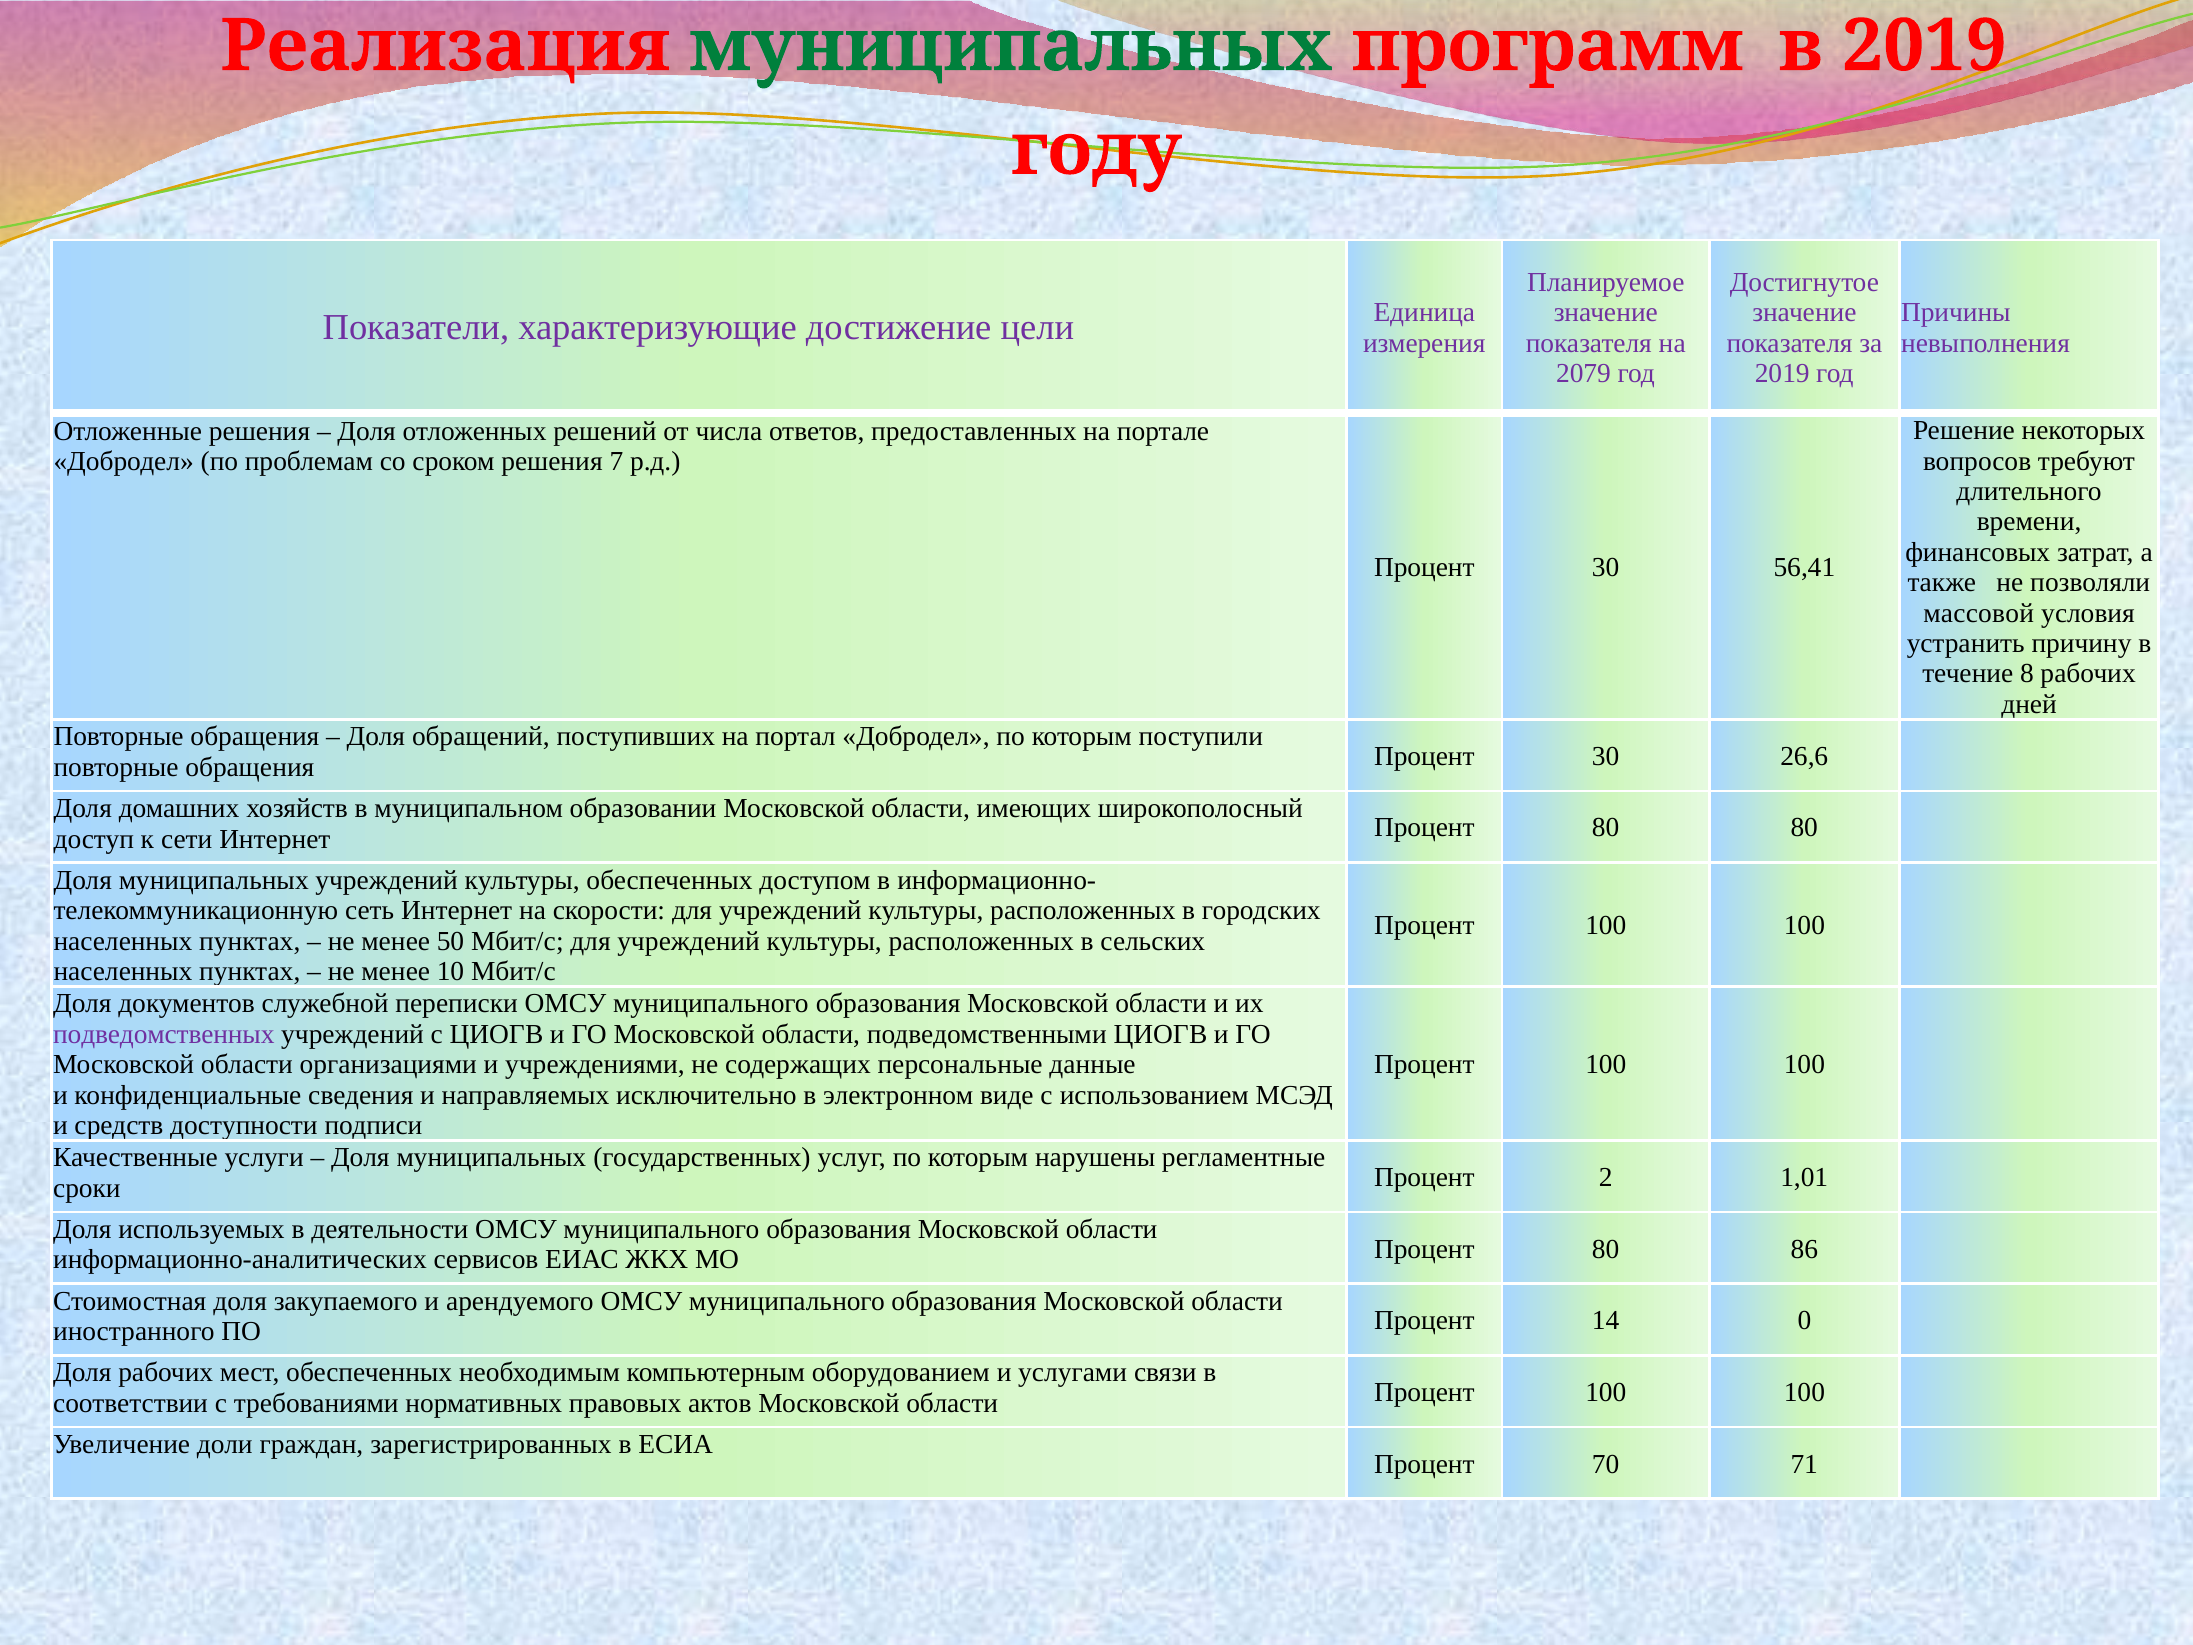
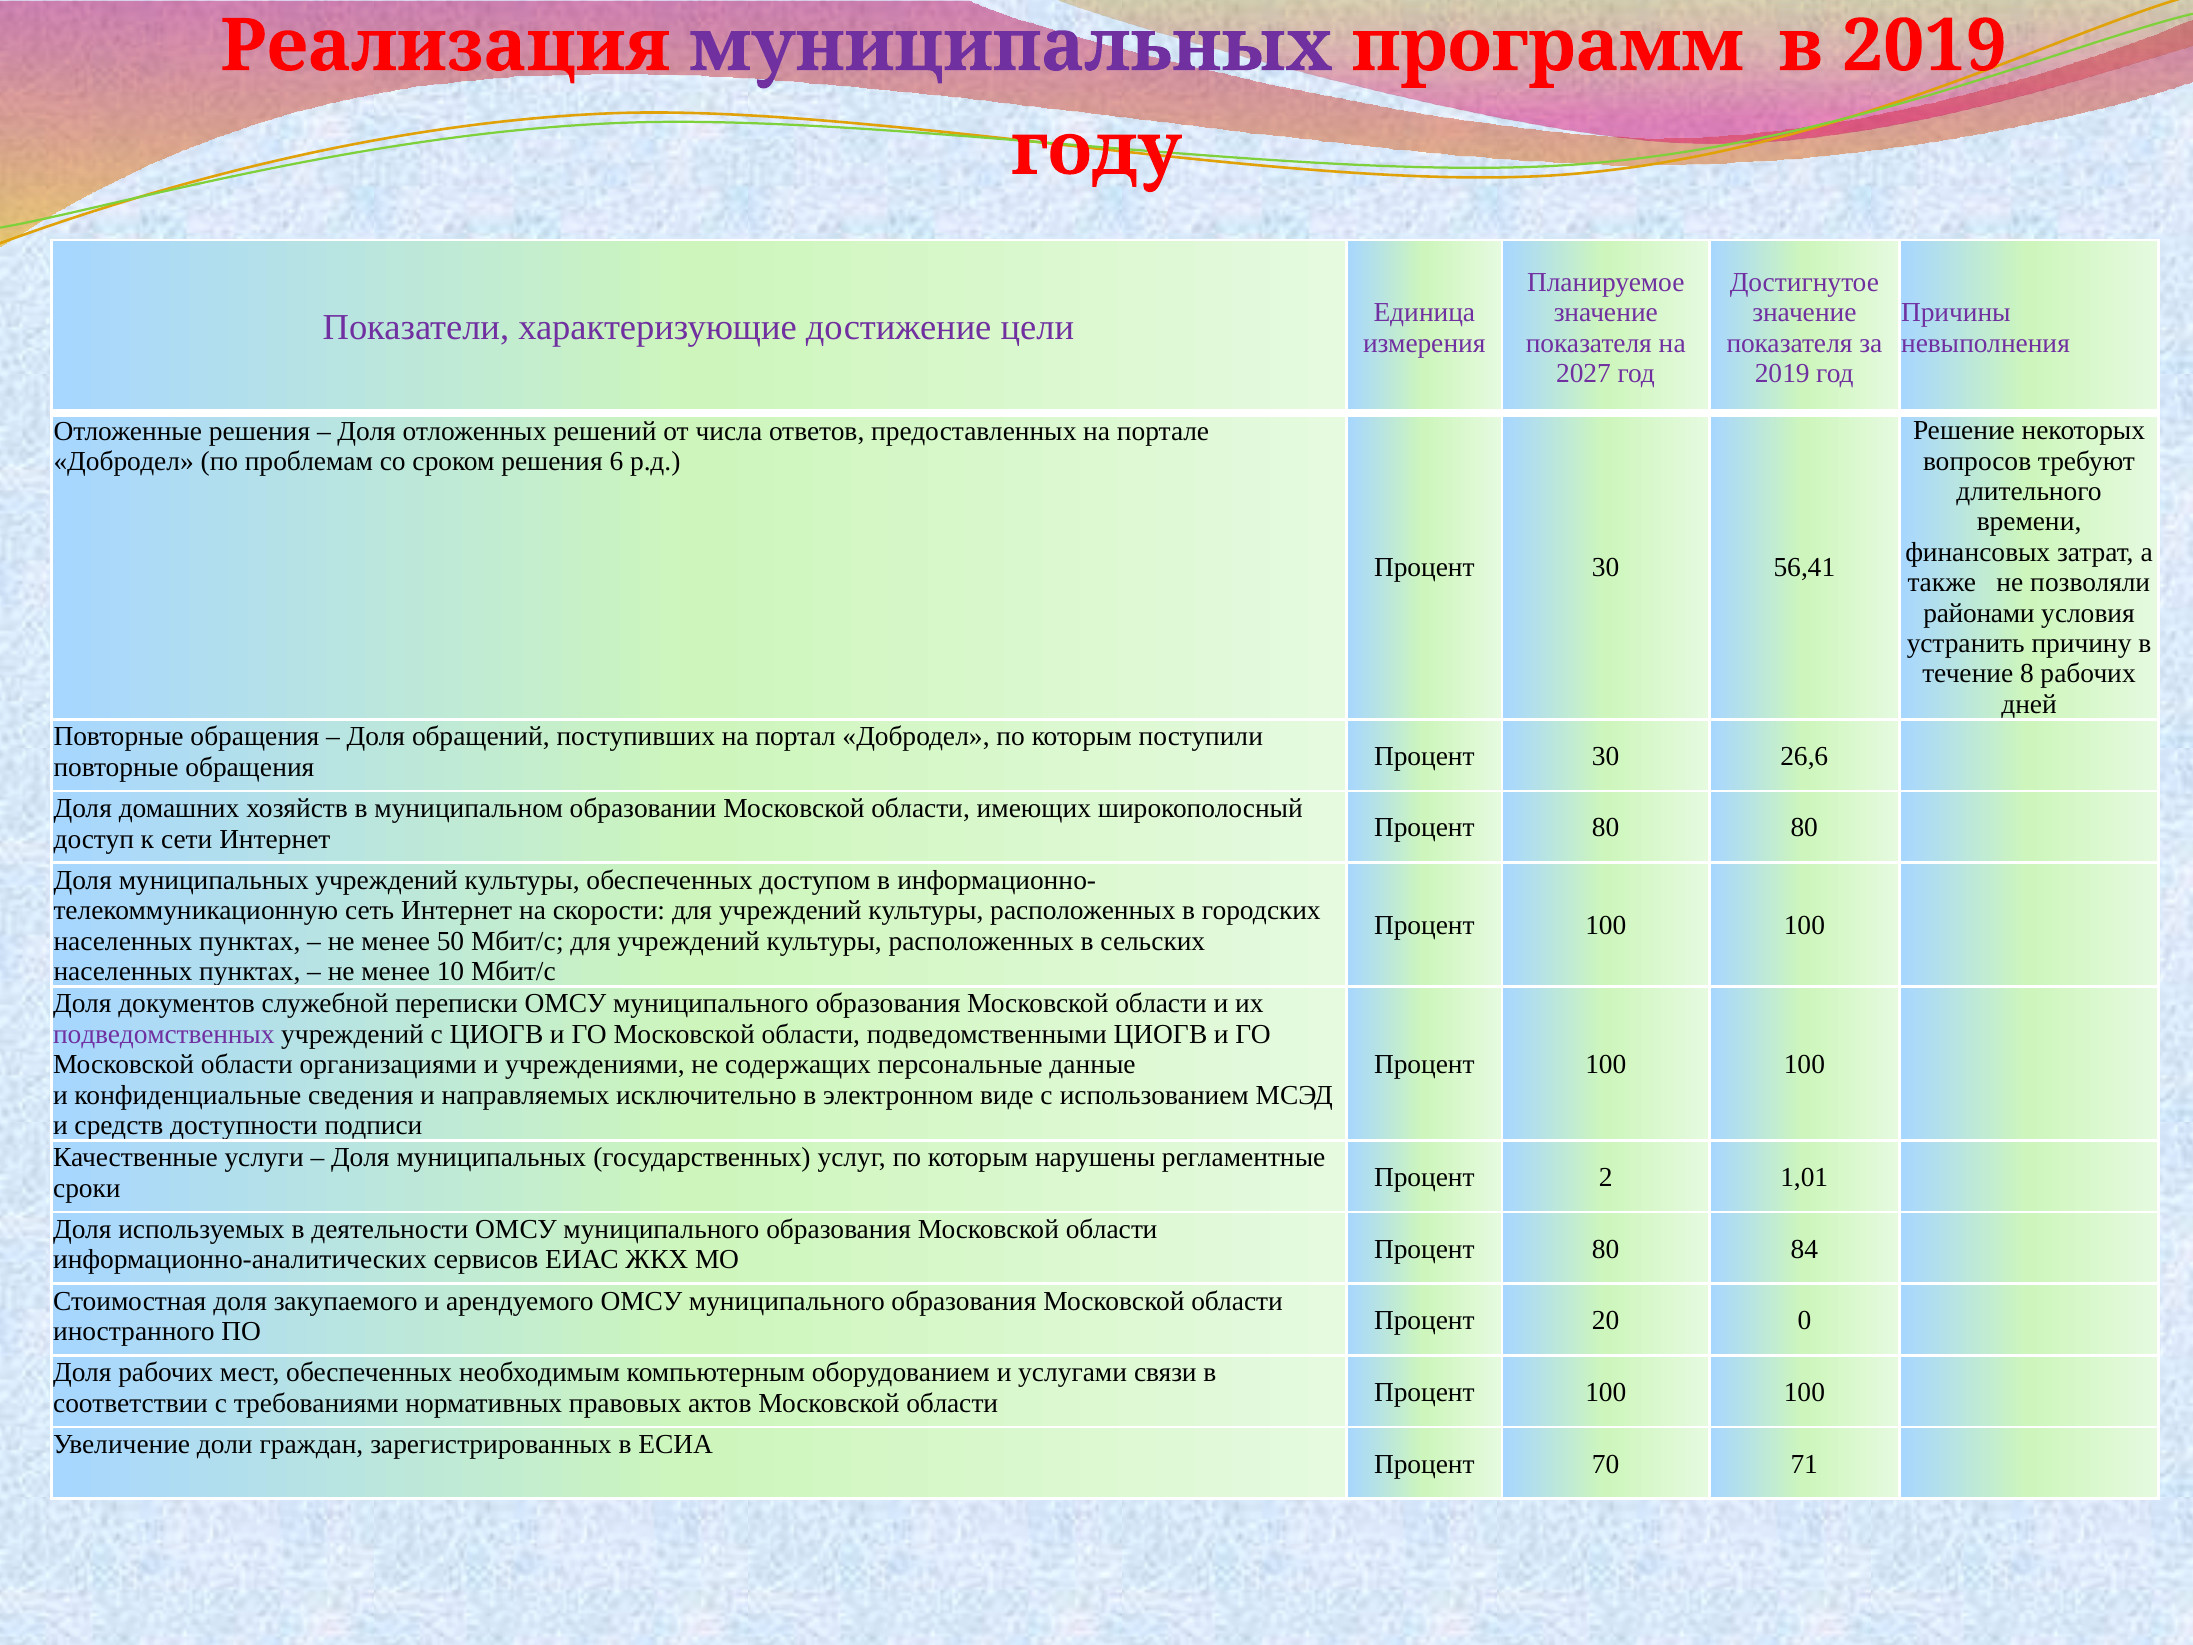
муниципальных colour: green -> purple (1011, 46)
2079: 2079 -> 2027 (1584, 373)
7: 7 -> 6 (616, 461)
массовой: массовой -> районами (1979, 613)
86: 86 -> 84 (1804, 1249)
14: 14 -> 20 (1606, 1320)
